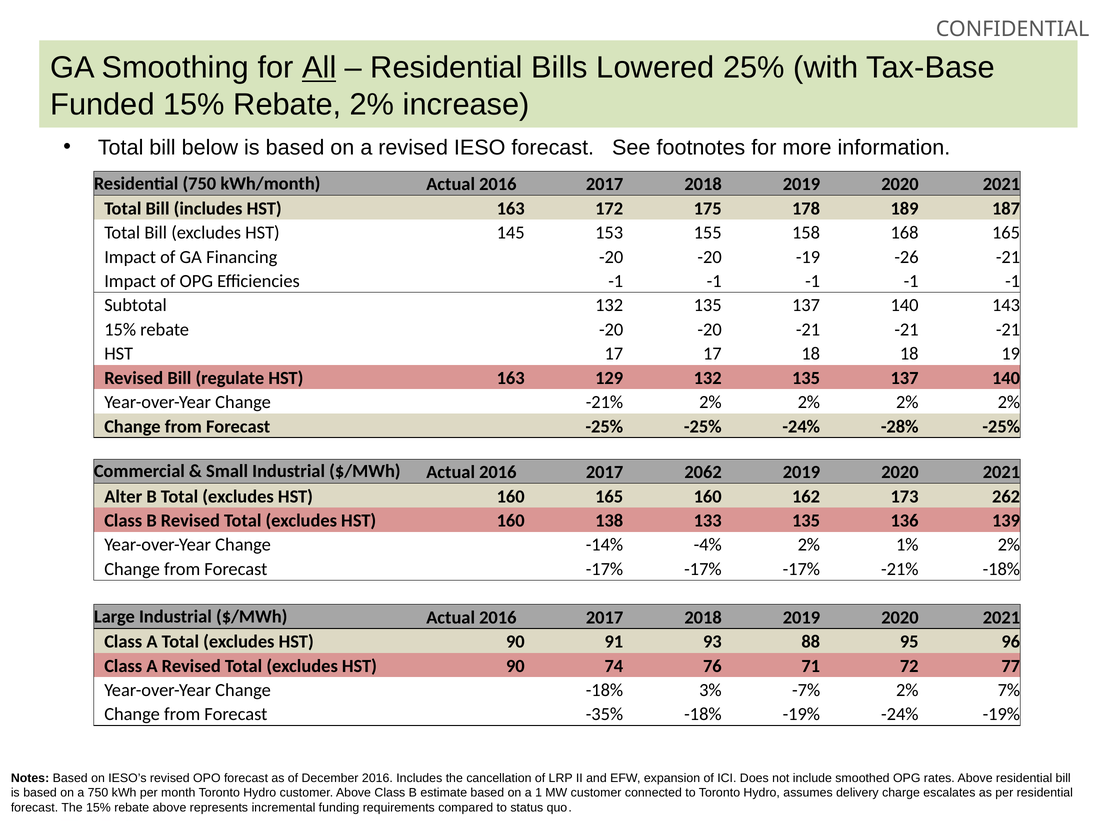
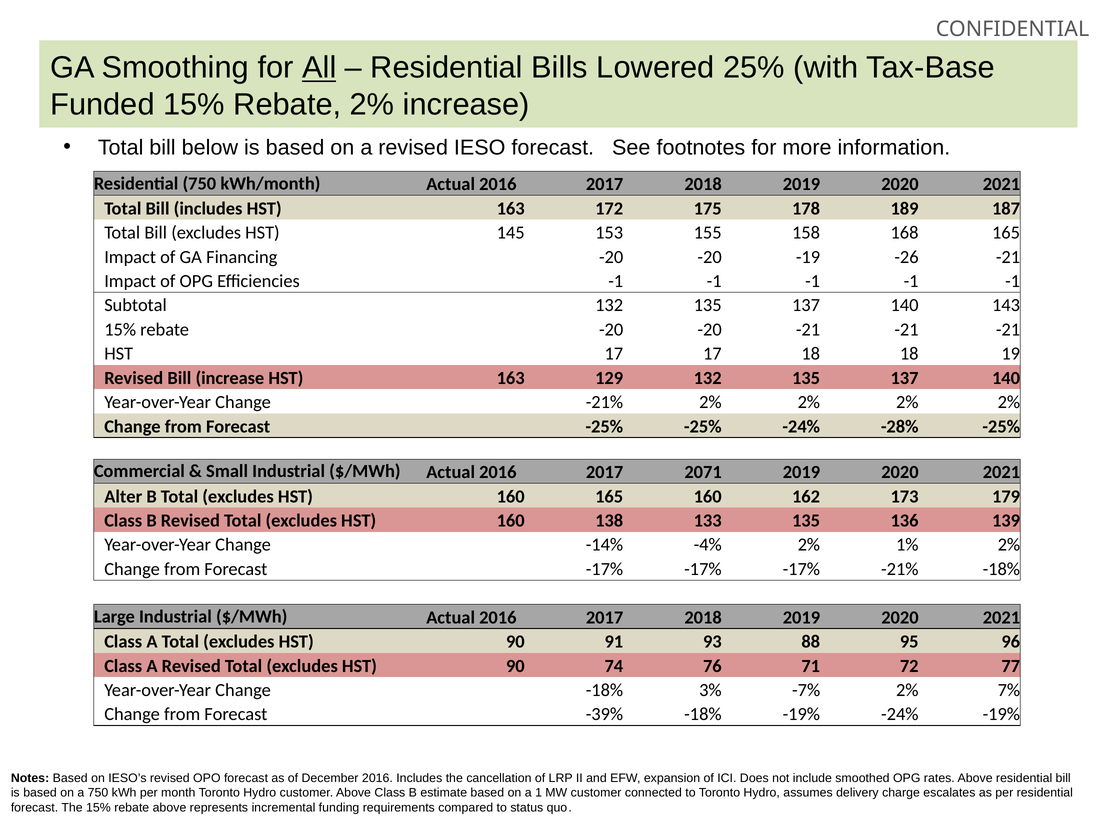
Bill regulate: regulate -> increase (230, 378)
2062: 2062 -> 2071 (703, 472)
262: 262 -> 179 (1006, 496)
-35%: -35% -> -39% (604, 714)
